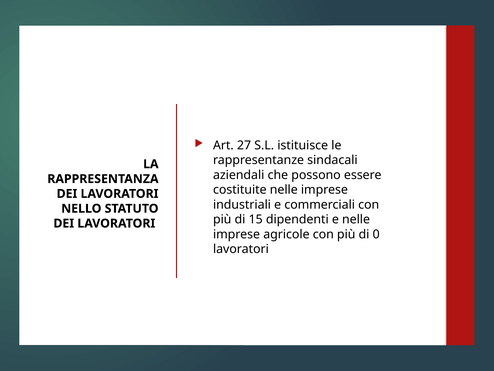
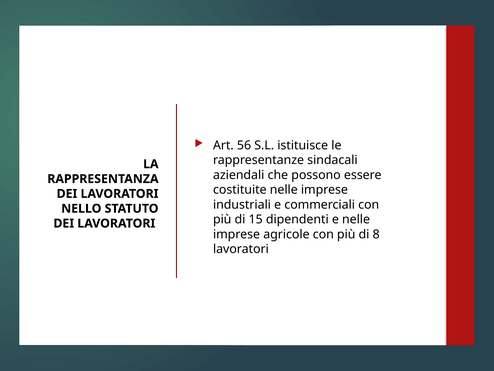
27: 27 -> 56 (244, 145)
0: 0 -> 8 (376, 234)
